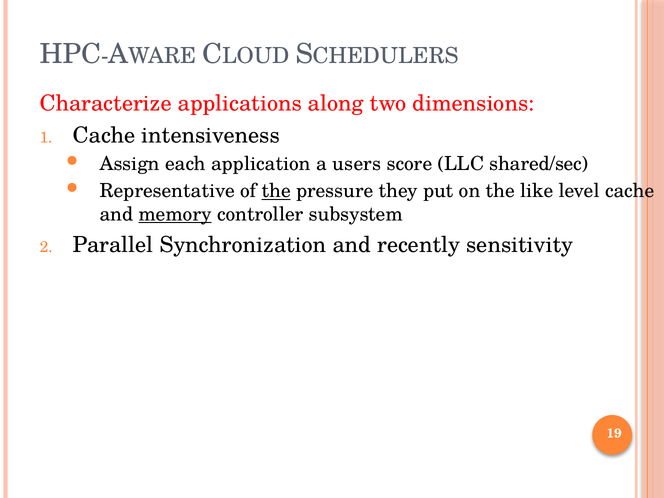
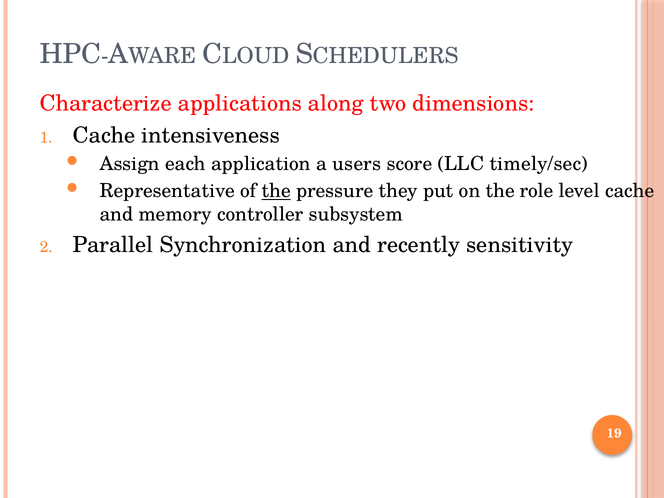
shared/sec: shared/sec -> timely/sec (539, 164)
like: like -> role (537, 191)
memory underline: present -> none (175, 214)
